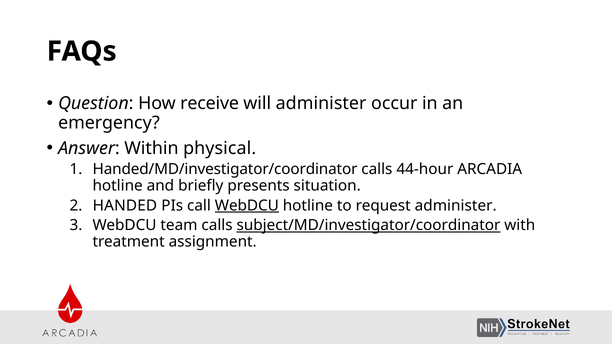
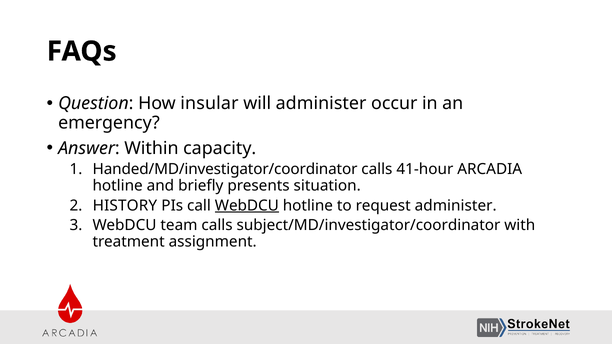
receive: receive -> insular (209, 103)
physical: physical -> capacity (220, 148)
44-hour: 44-hour -> 41-hour (425, 170)
HANDED: HANDED -> HISTORY (125, 206)
subject/MD/investigator/coordinator underline: present -> none (368, 225)
